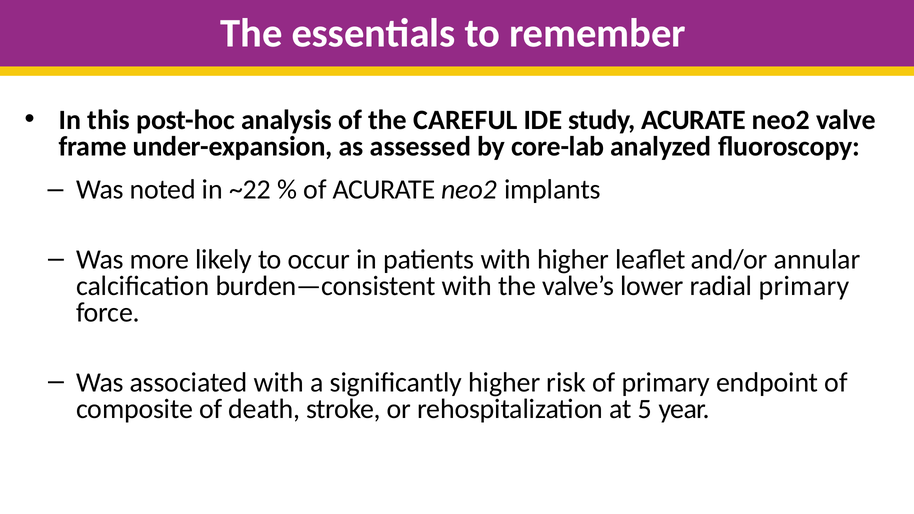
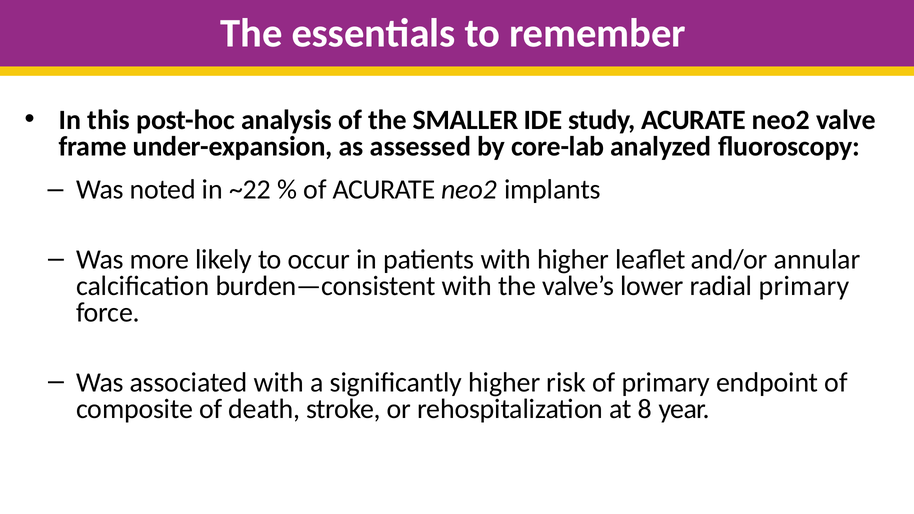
CAREFUL: CAREFUL -> SMALLER (466, 120)
5: 5 -> 8 (645, 409)
